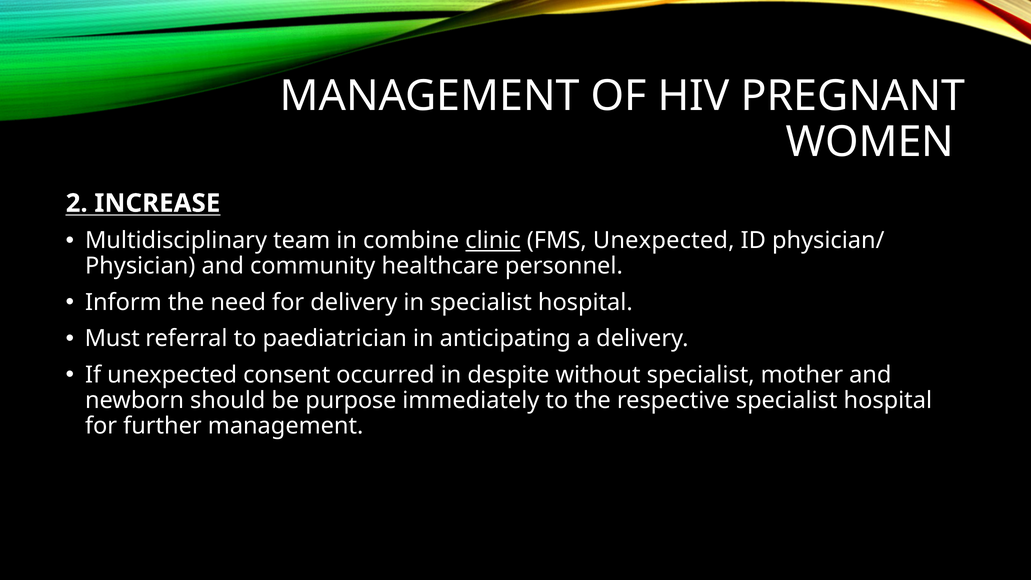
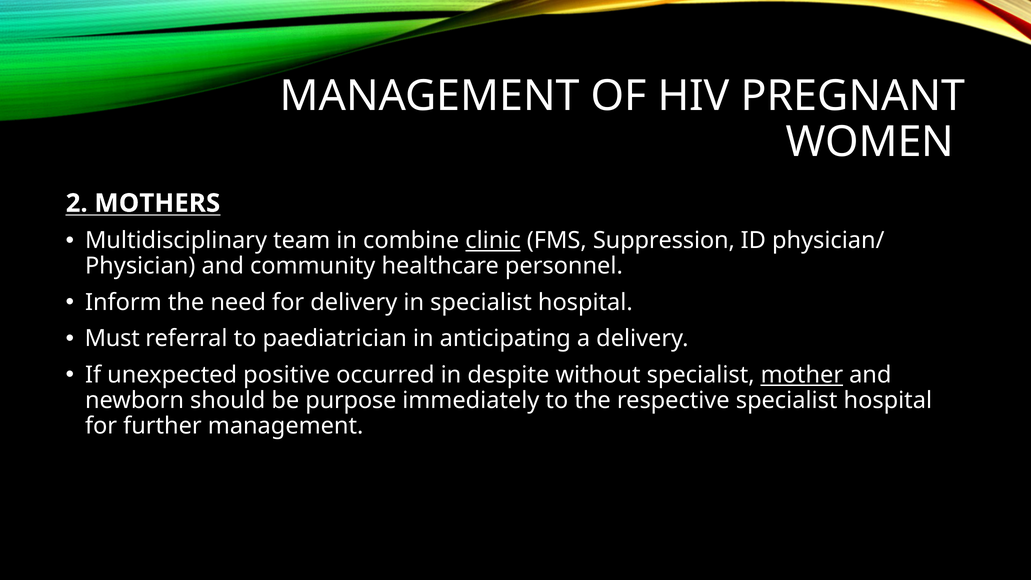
INCREASE: INCREASE -> MOTHERS (157, 203)
FMS Unexpected: Unexpected -> Suppression (664, 241)
consent: consent -> positive (287, 375)
mother underline: none -> present (802, 375)
